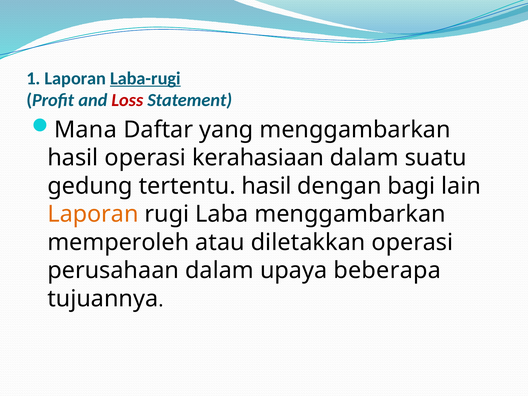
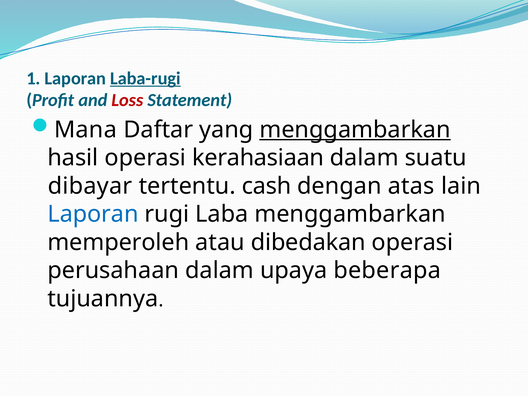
menggambarkan underline: none -> present (355, 130)
gedung: gedung -> dibayar (90, 186)
tertentu hasil: hasil -> cash (267, 186)
bagi: bagi -> atas (411, 186)
Laporan colour: orange -> blue (93, 214)
diletakkan: diletakkan -> dibedakan (308, 242)
